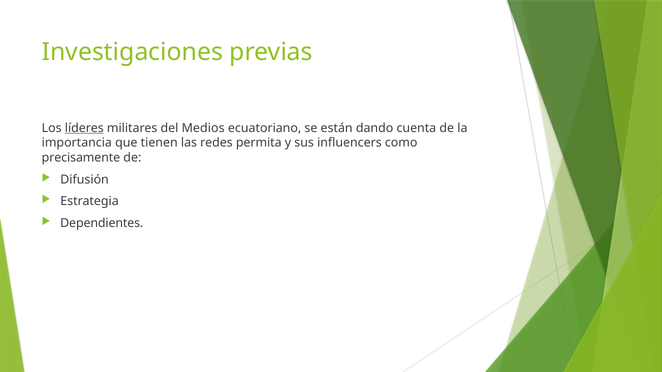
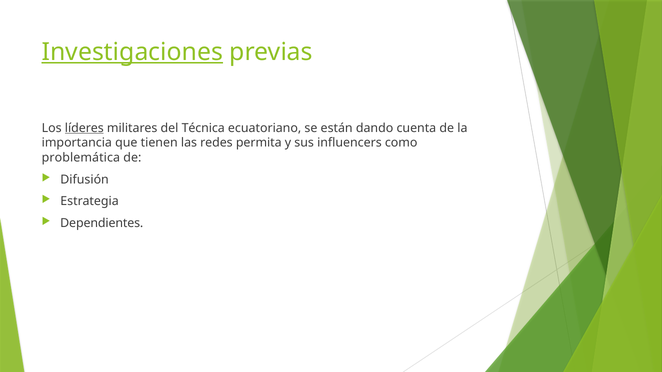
Investigaciones underline: none -> present (132, 52)
Medios: Medios -> Técnica (203, 128)
precisamente: precisamente -> problemática (81, 158)
